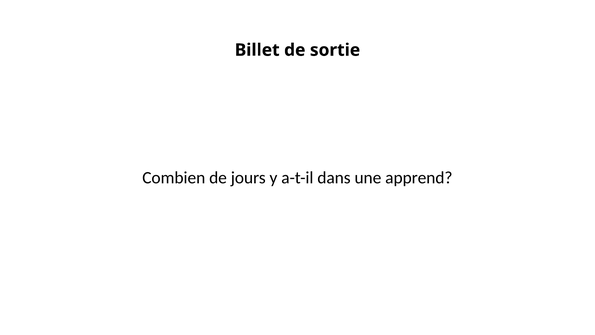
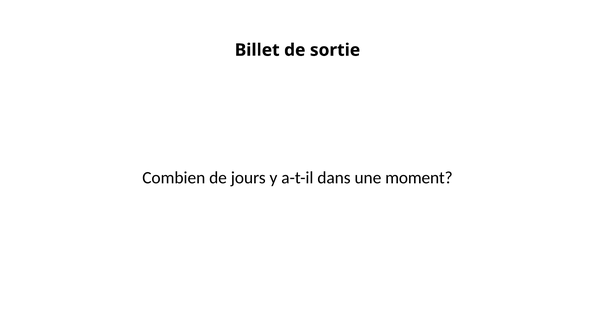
apprend: apprend -> moment (419, 178)
